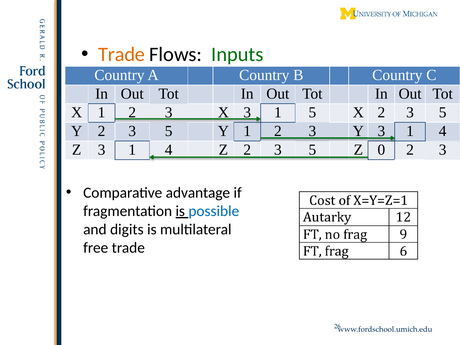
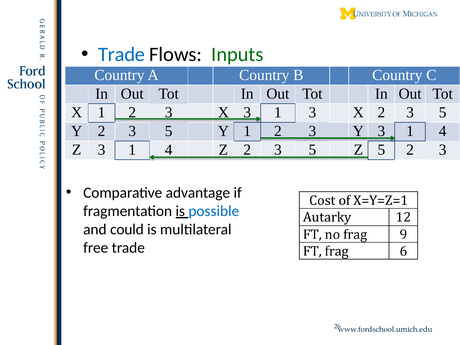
Trade colour: orange -> blue (122, 54)
1 5: 5 -> 3 (312, 112)
0: 0 -> 5 (381, 150)
digits: digits -> could (127, 230)
